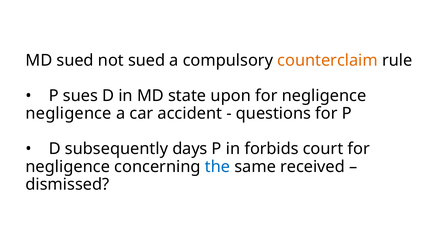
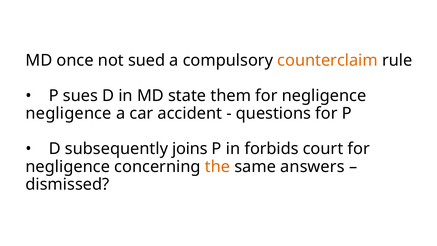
MD sued: sued -> once (75, 60)
upon: upon -> them (231, 96)
days: days -> joins (190, 149)
the colour: blue -> orange (217, 167)
received: received -> answers (312, 167)
